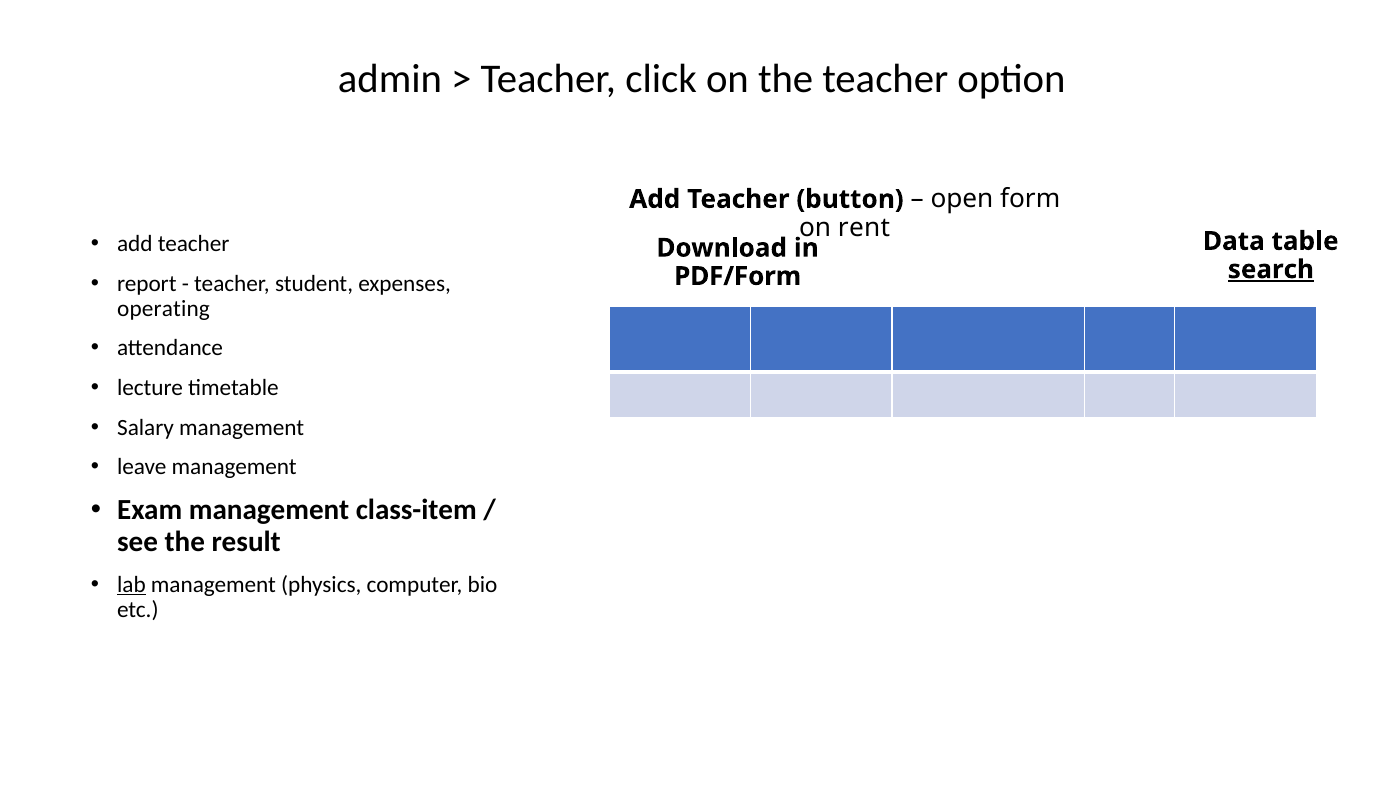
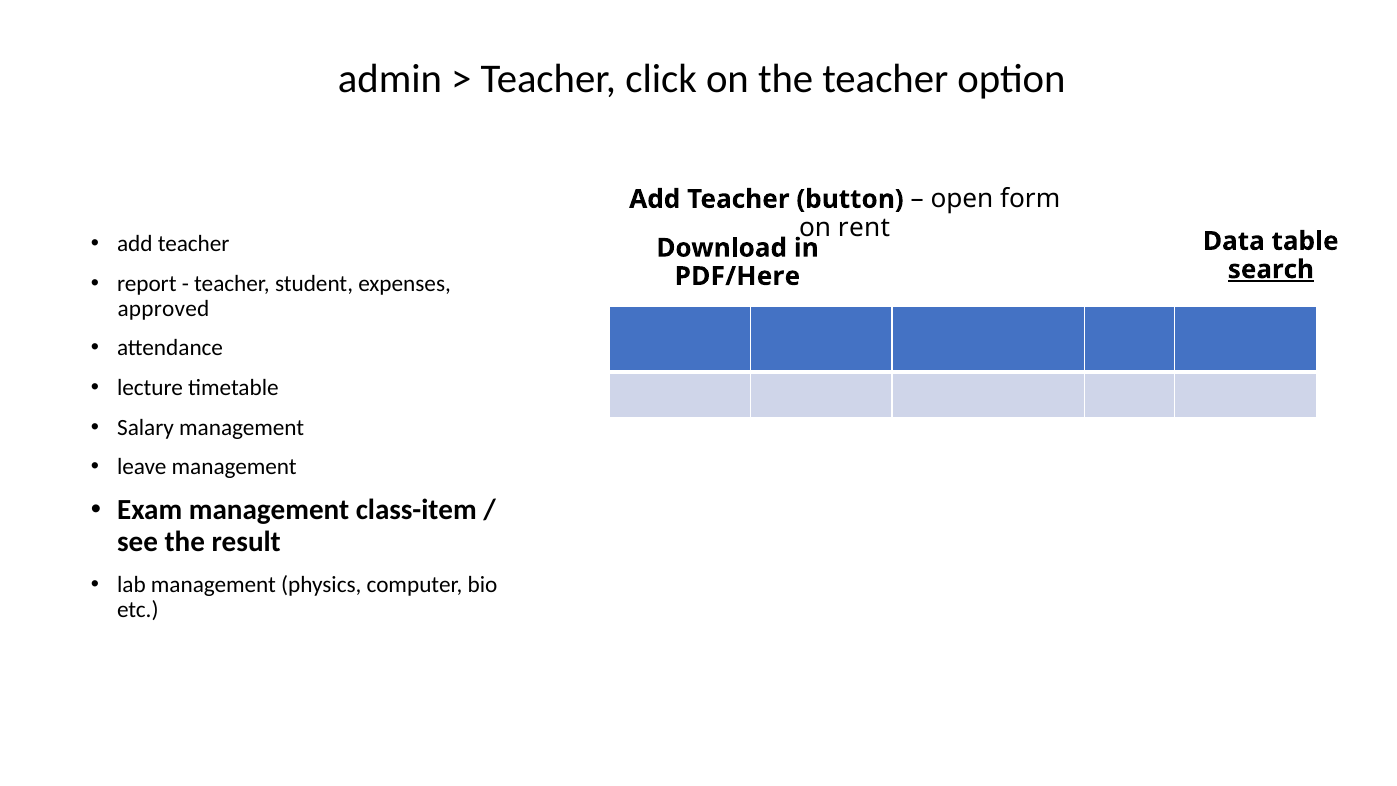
PDF/Form: PDF/Form -> PDF/Here (737, 276)
operating: operating -> approved (163, 308)
lab underline: present -> none (131, 584)
